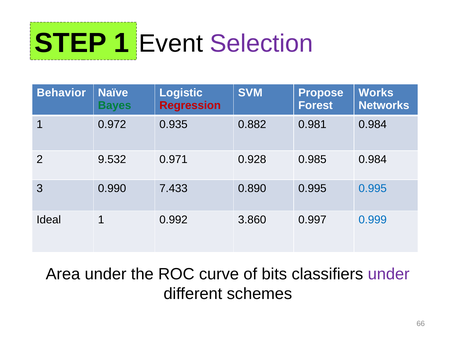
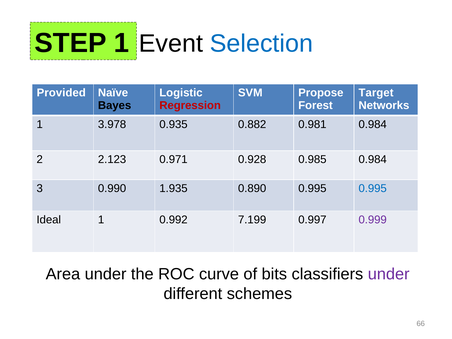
Selection colour: purple -> blue (262, 44)
Behavior: Behavior -> Provided (61, 93)
Works: Works -> Target (376, 93)
Bayes colour: green -> black (115, 105)
0.972: 0.972 -> 3.978 (112, 124)
9.532: 9.532 -> 2.123 (112, 159)
7.433: 7.433 -> 1.935 (173, 188)
3.860: 3.860 -> 7.199 (252, 220)
0.999 colour: blue -> purple (373, 220)
